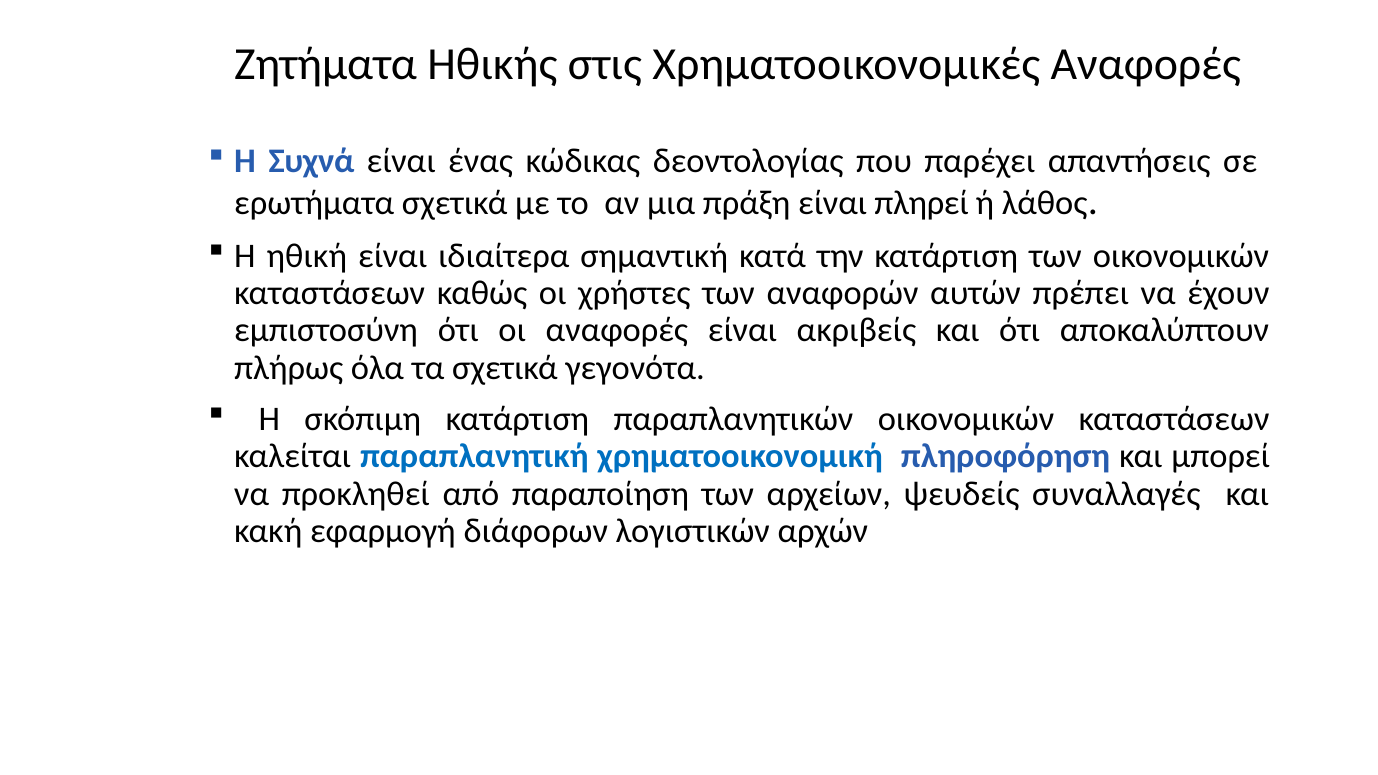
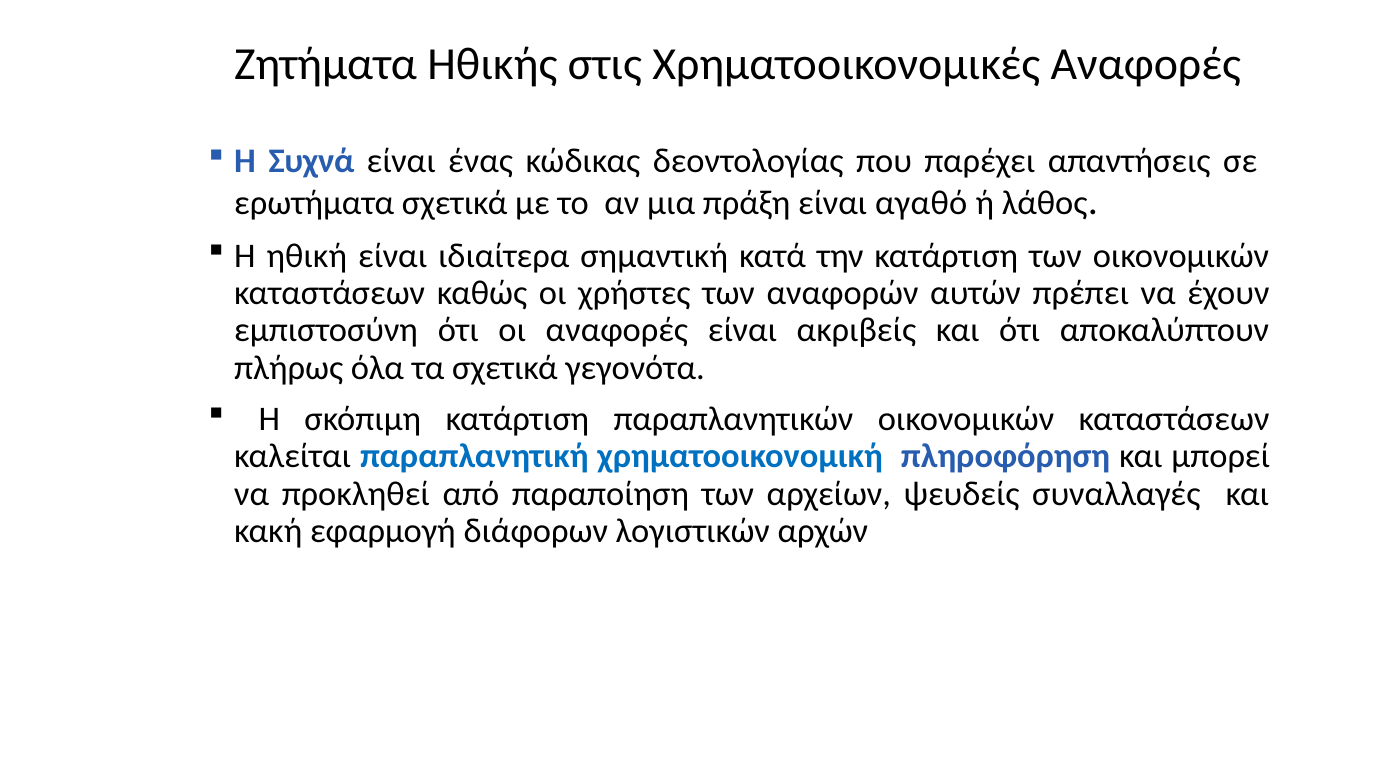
πληρεί: πληρεί -> αγαθό (921, 203)
